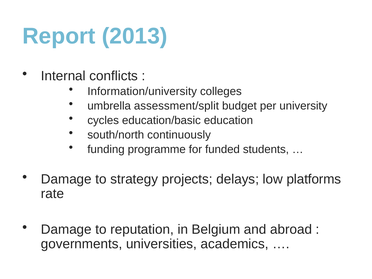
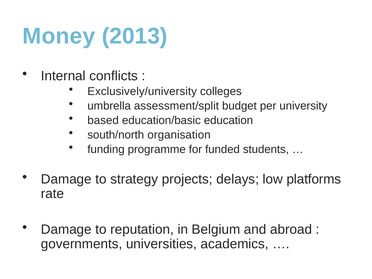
Report: Report -> Money (59, 36)
Information/university: Information/university -> Exclusively/university (142, 91)
cycles: cycles -> based (103, 120)
continuously: continuously -> organisation (179, 135)
